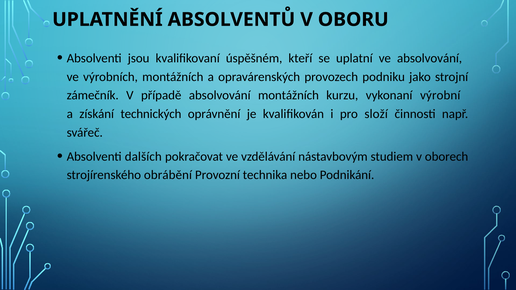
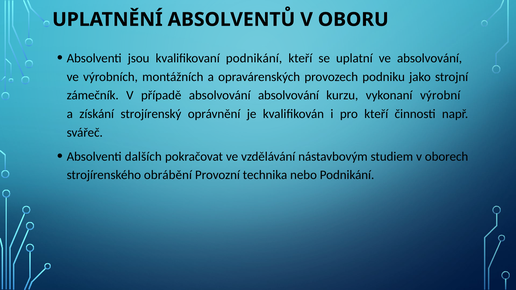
kvalifikovaní úspěšném: úspěšném -> podnikání (254, 58)
absolvování montážních: montážních -> absolvování (288, 95)
technických: technických -> strojírenský (151, 114)
pro složí: složí -> kteří (376, 114)
